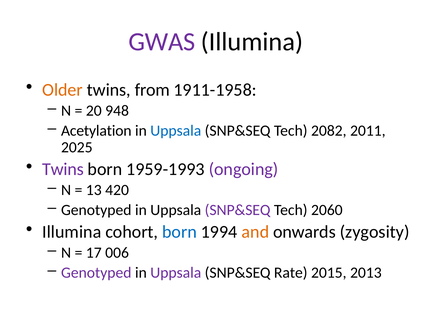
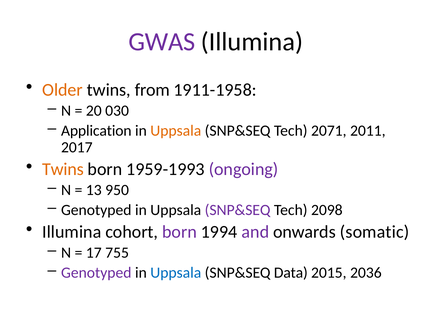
948: 948 -> 030 (117, 111)
Acetylation: Acetylation -> Application (96, 131)
Uppsala colour: blue -> orange (176, 131)
2082: 2082 -> 2071 (329, 131)
2025: 2025 -> 2017 (77, 147)
Twins colour: purple -> orange (63, 169)
420: 420 -> 950 (117, 190)
2060: 2060 -> 2098 (327, 210)
born colour: blue -> purple (179, 232)
and colour: orange -> purple (255, 232)
zygosity: zygosity -> somatic (375, 232)
006: 006 -> 755 (117, 253)
Uppsala colour: purple -> blue (176, 273)
Rate: Rate -> Data (291, 273)
2013: 2013 -> 2036 (366, 273)
